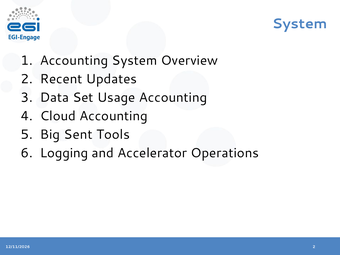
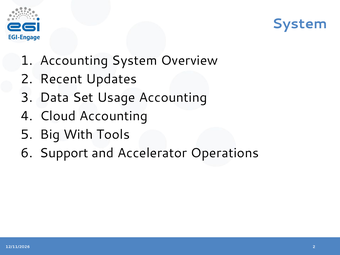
Sent: Sent -> With (78, 135)
Logging: Logging -> Support (64, 153)
